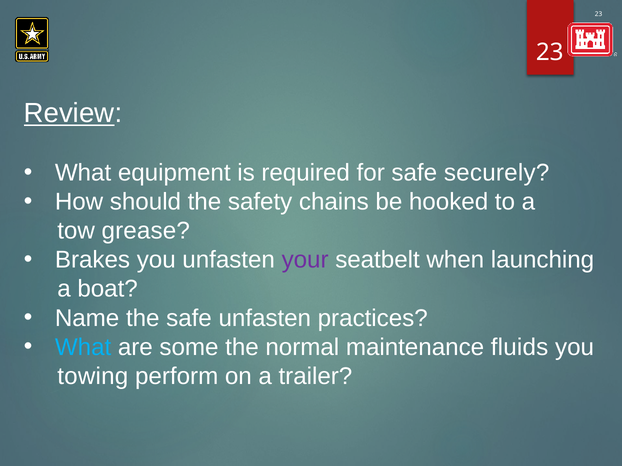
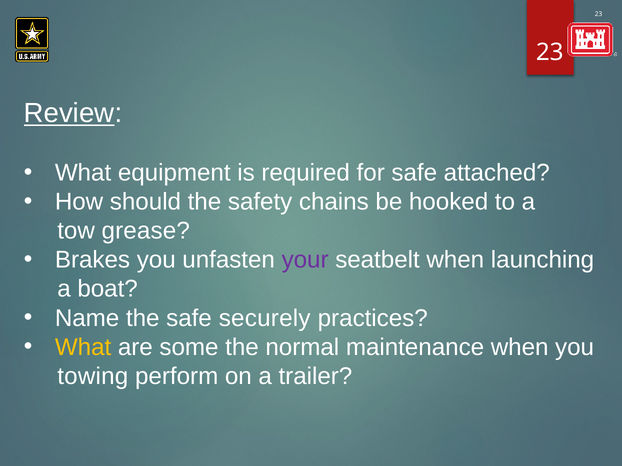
securely: securely -> attached (497, 173)
safe unfasten: unfasten -> securely (265, 318)
What colour: light blue -> yellow (83, 347)
maintenance fluids: fluids -> when (520, 347)
